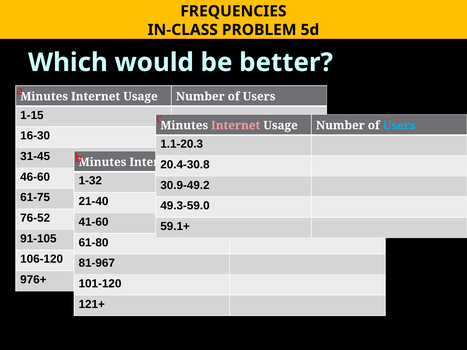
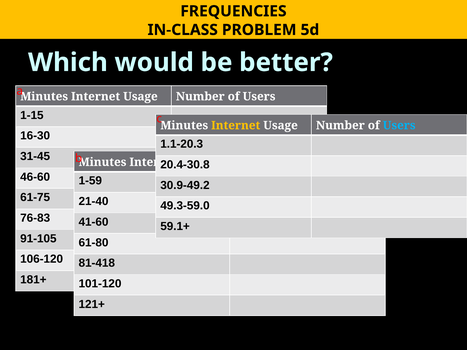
Internet colour: pink -> yellow (236, 125)
1-32: 1-32 -> 1-59 (90, 181)
76-52: 76-52 -> 76-83 (35, 218)
81-967: 81-967 -> 81-418 (97, 263)
976+: 976+ -> 181+ (33, 280)
